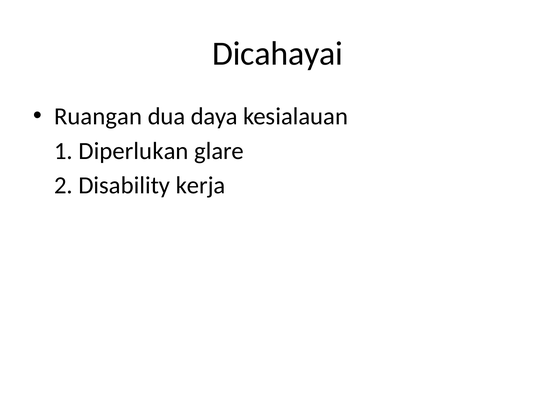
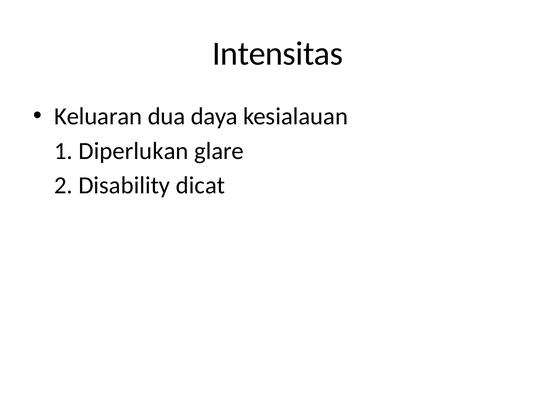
Dicahayai: Dicahayai -> Intensitas (278, 54)
Ruangan: Ruangan -> Keluaran (98, 116)
kerja: kerja -> dicat (200, 186)
